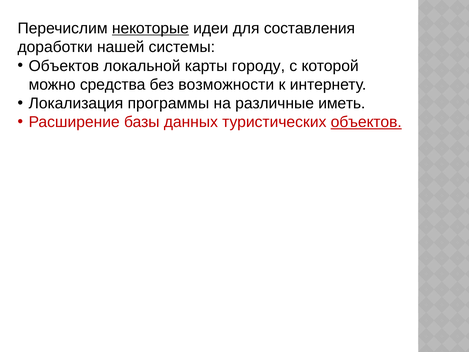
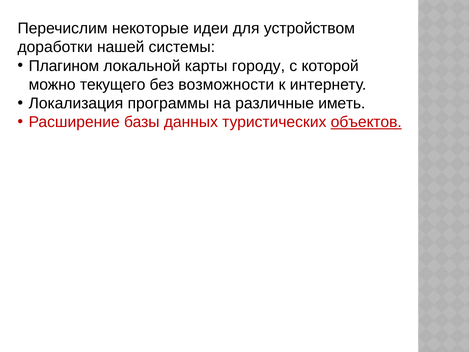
некоторые underline: present -> none (150, 28)
составления: составления -> устройством (309, 28)
Объектов: Объектов -> Плагином (64, 66)
средства: средства -> текущего (113, 85)
